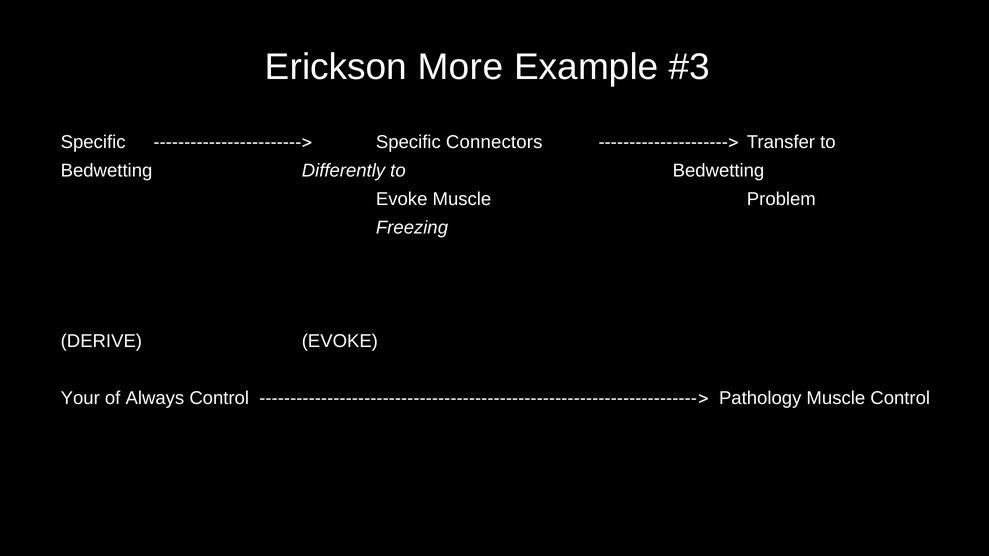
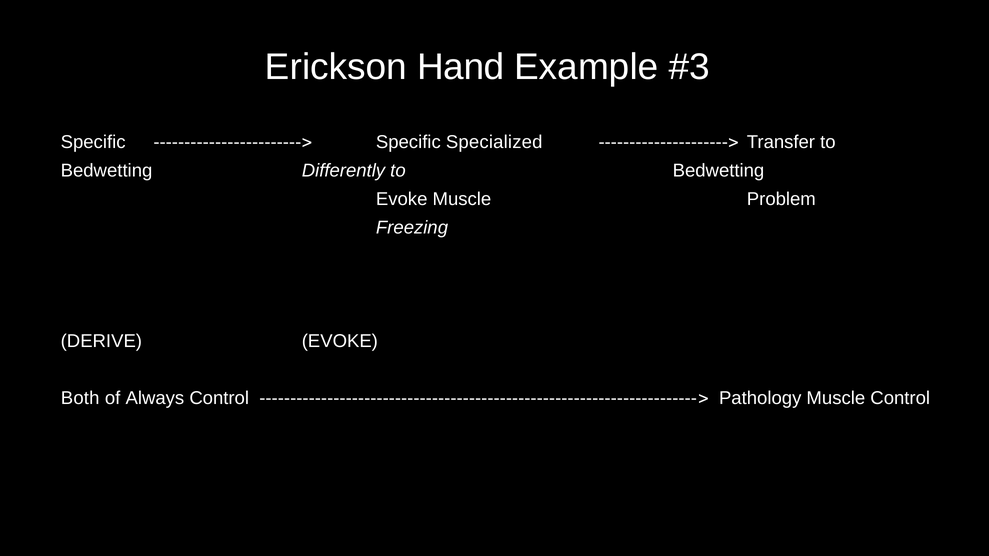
More: More -> Hand (461, 67)
Connectors: Connectors -> Specialized (494, 142)
Your: Your -> Both (80, 398)
